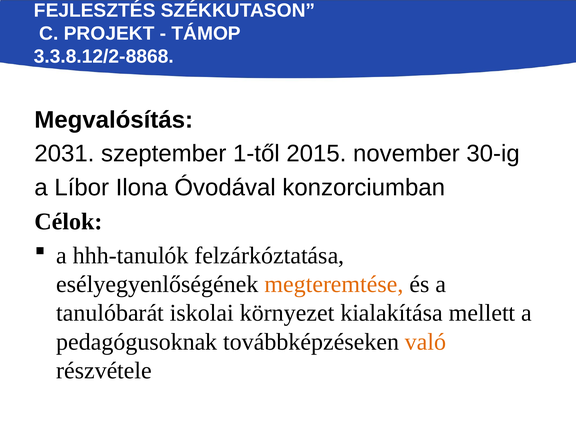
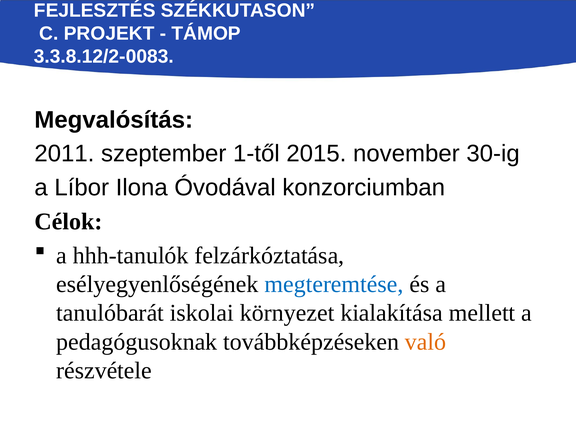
3.3.8.12/2-8868: 3.3.8.12/2-8868 -> 3.3.8.12/2-0083 (104, 57)
2031: 2031 -> 2011 (65, 154)
megteremtése colour: orange -> blue (334, 284)
